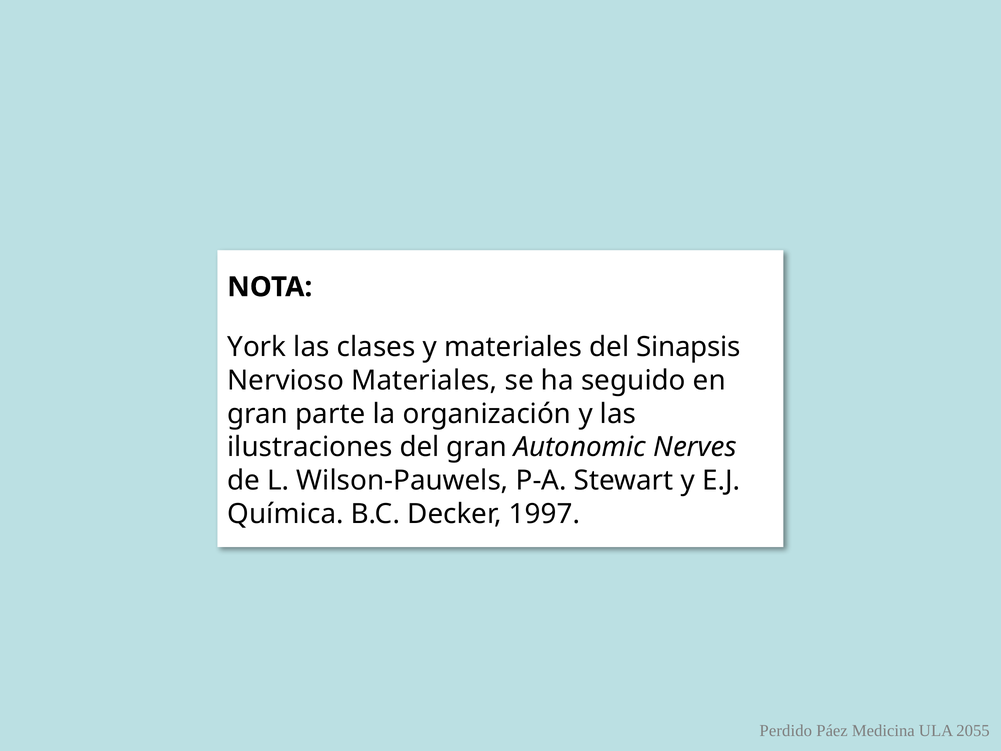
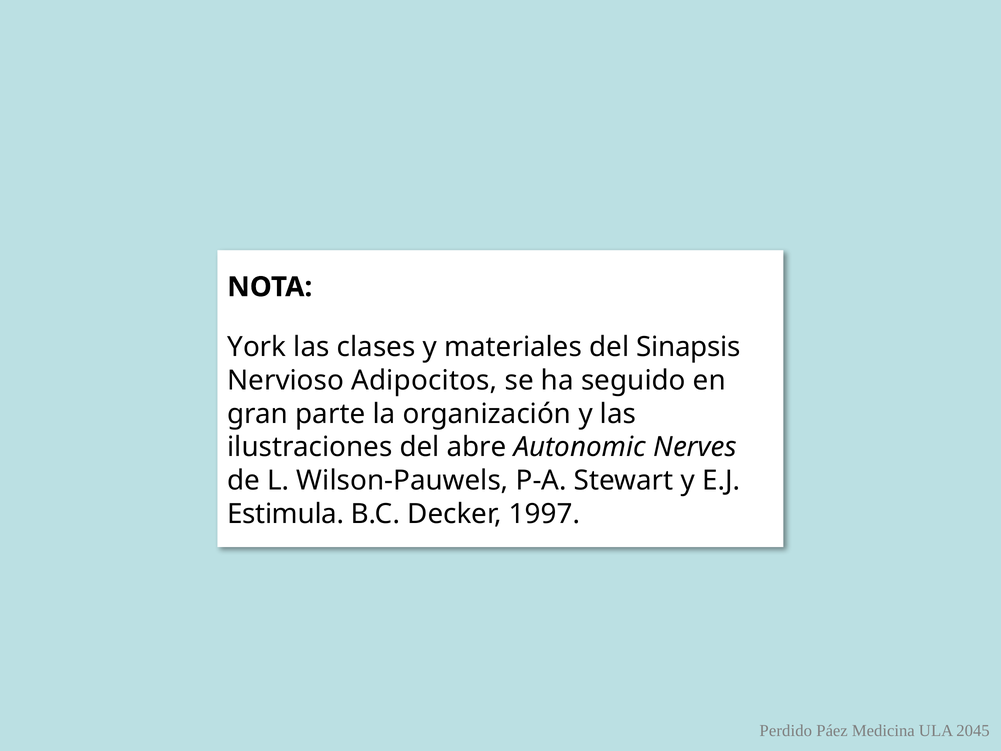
Nervioso Materiales: Materiales -> Adipocitos (424, 380)
del gran: gran -> abre (477, 447)
Química: Química -> Estimula (286, 514)
2055: 2055 -> 2045 (973, 730)
